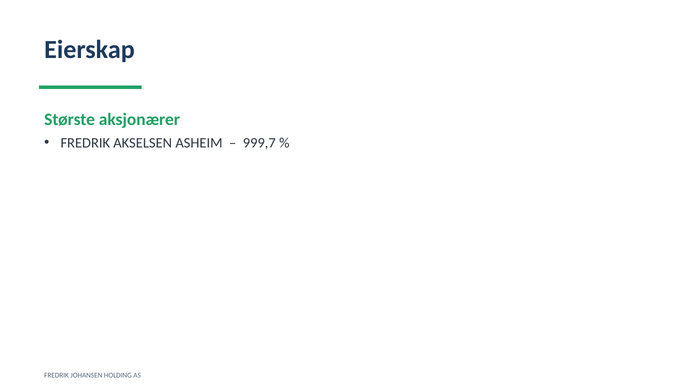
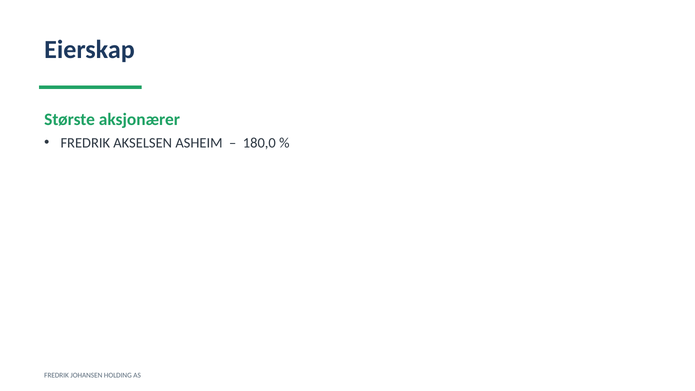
999,7: 999,7 -> 180,0 (259, 143)
